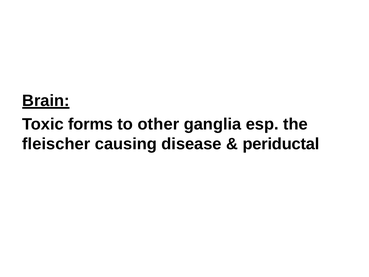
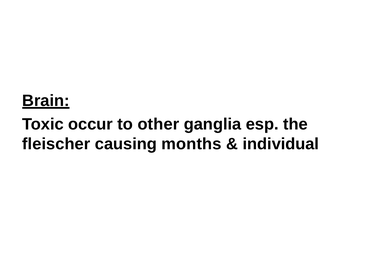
forms: forms -> occur (91, 124)
disease: disease -> months (191, 144)
periductal: periductal -> individual (281, 144)
